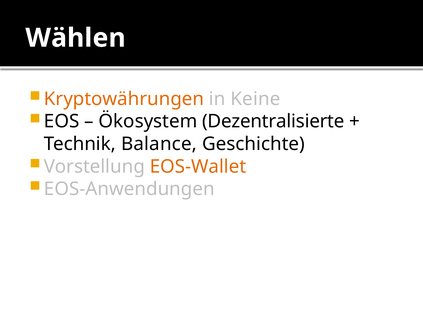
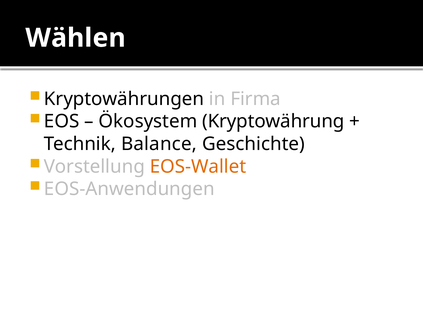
Kryptowährungen colour: orange -> black (124, 99)
Keine: Keine -> Firma (256, 99)
Dezentralisierte: Dezentralisierte -> Kryptowährung (273, 122)
